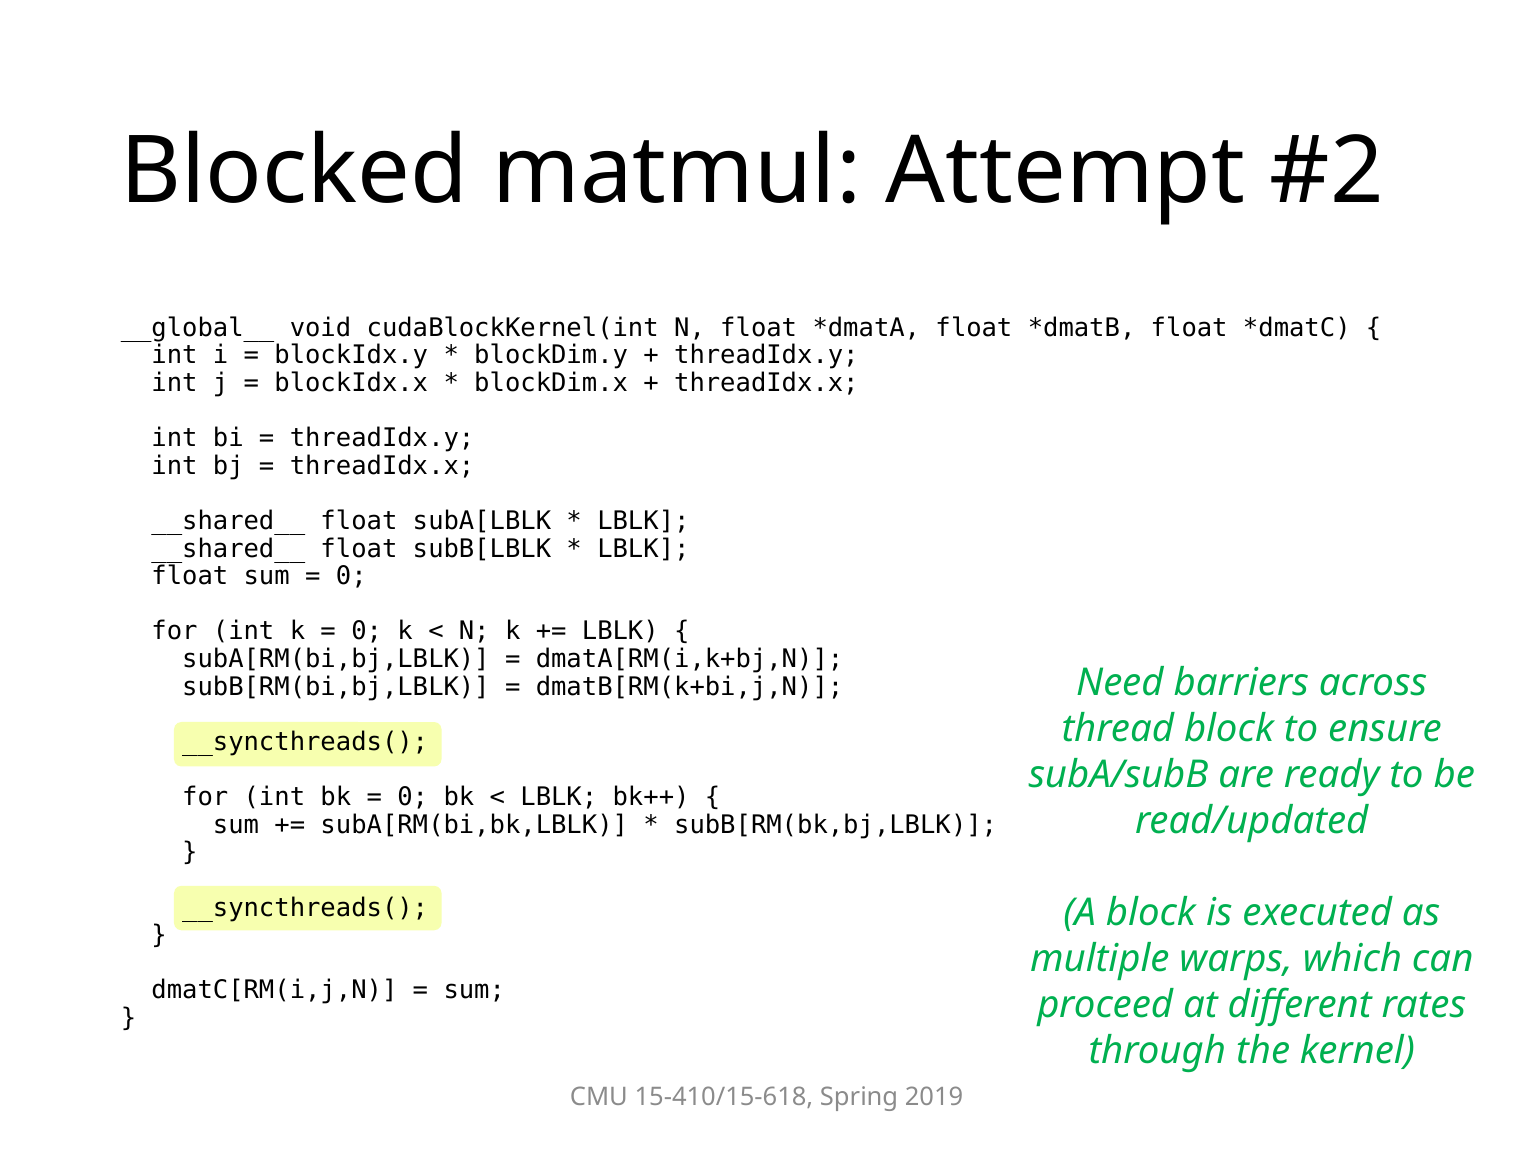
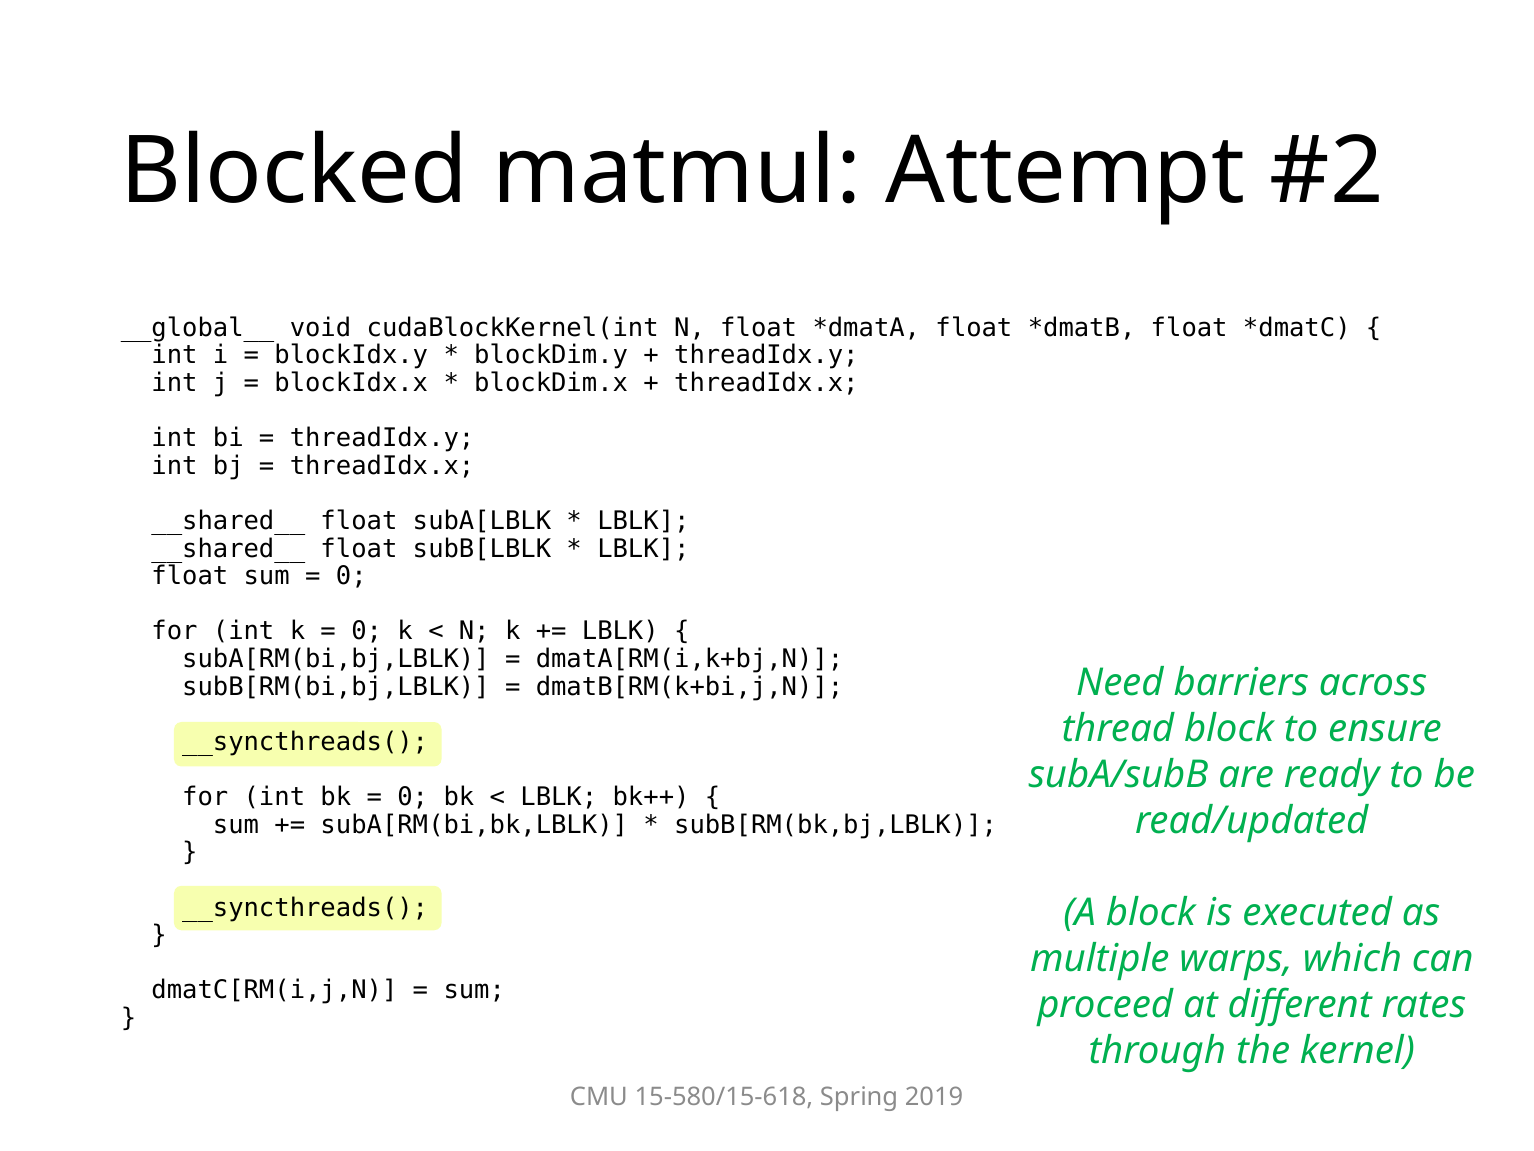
15-410/15-618: 15-410/15-618 -> 15-580/15-618 (724, 1097)
